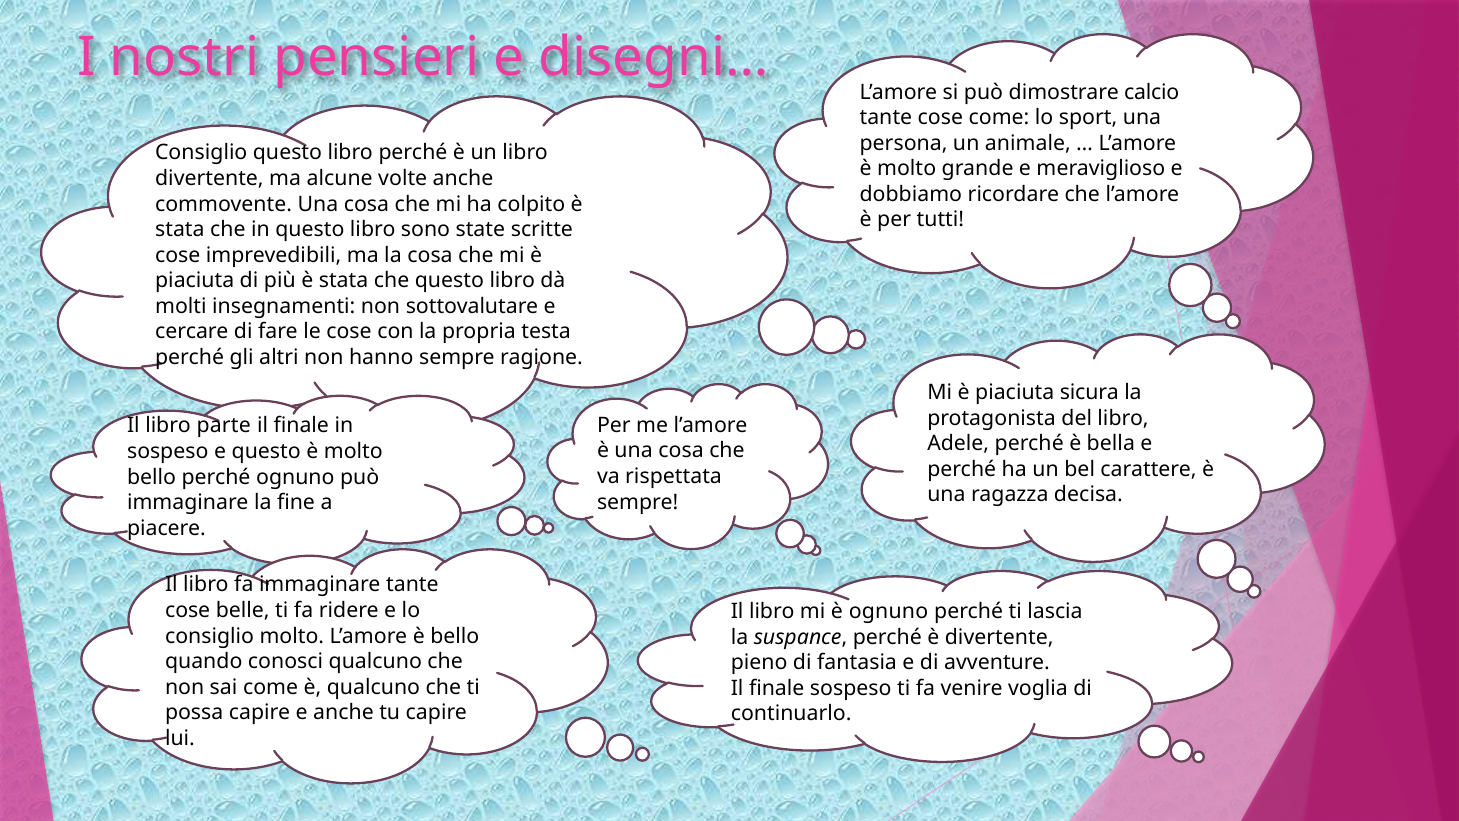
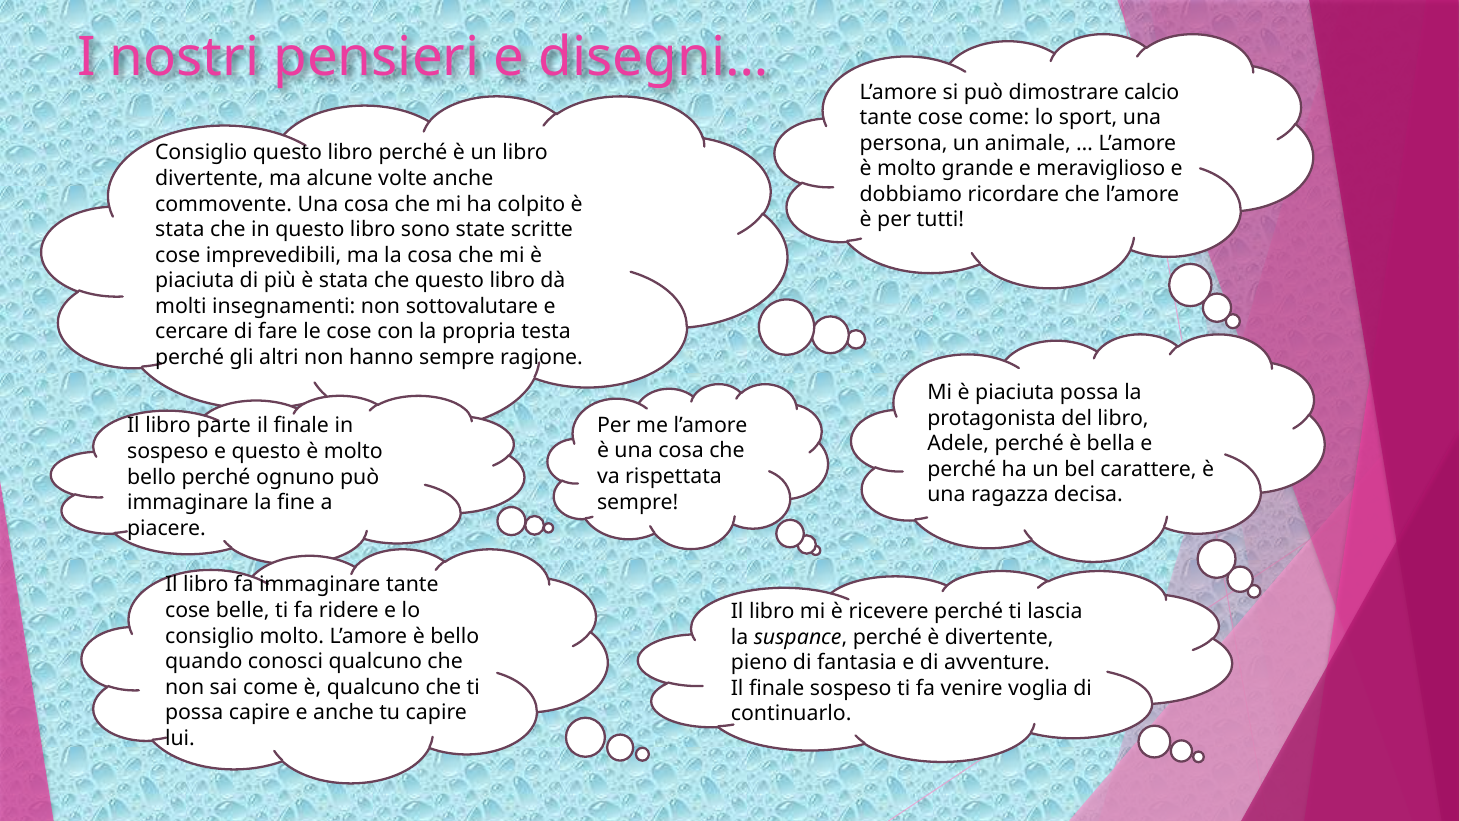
piaciuta sicura: sicura -> possa (1089, 392)
è ognuno: ognuno -> ricevere (889, 611)
